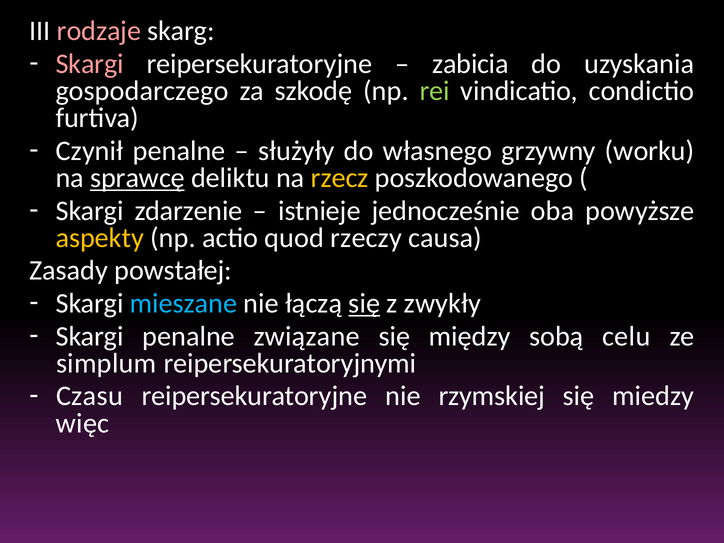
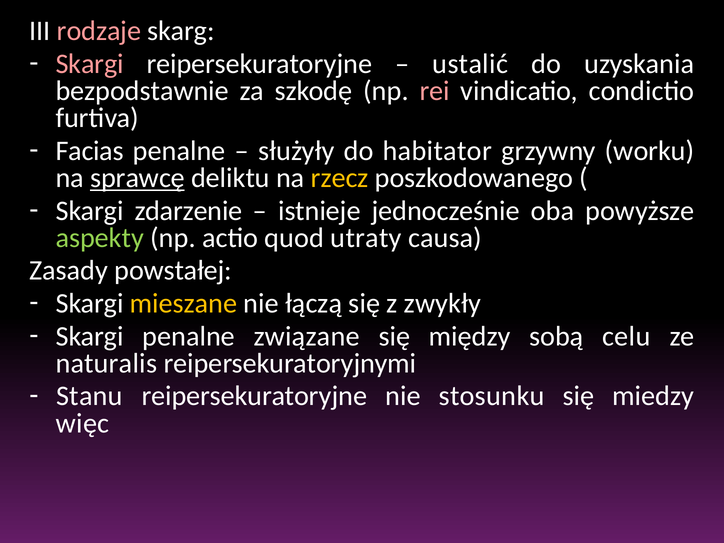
zabicia: zabicia -> ustalić (470, 64)
gospodarczego: gospodarczego -> bezpodstawnie (142, 91)
rei colour: light green -> pink (435, 91)
Czynił: Czynił -> Facias (90, 151)
własnego: własnego -> habitator (437, 151)
aspekty colour: yellow -> light green (100, 238)
rzeczy: rzeczy -> utraty (366, 238)
mieszane colour: light blue -> yellow (184, 303)
się underline: present -> none (364, 303)
simplum: simplum -> naturalis (106, 363)
Czasu: Czasu -> Stanu (89, 396)
rzymskiej: rzymskiej -> stosunku (492, 396)
